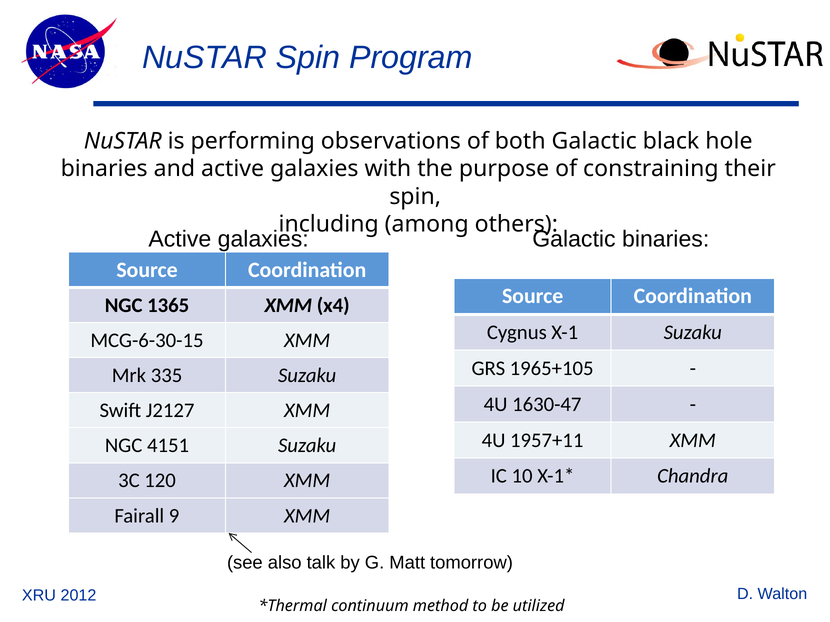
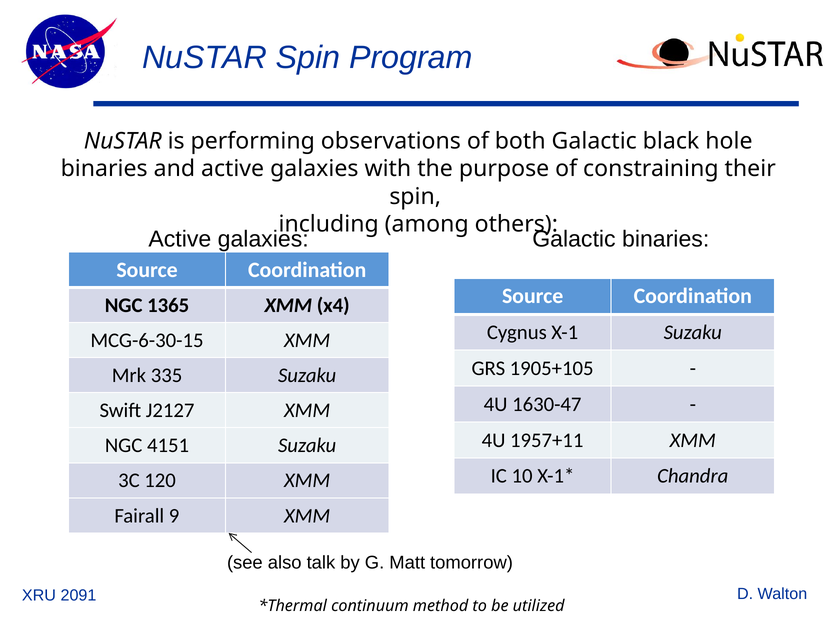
1965+105: 1965+105 -> 1905+105 (552, 369)
2012: 2012 -> 2091 (78, 596)
